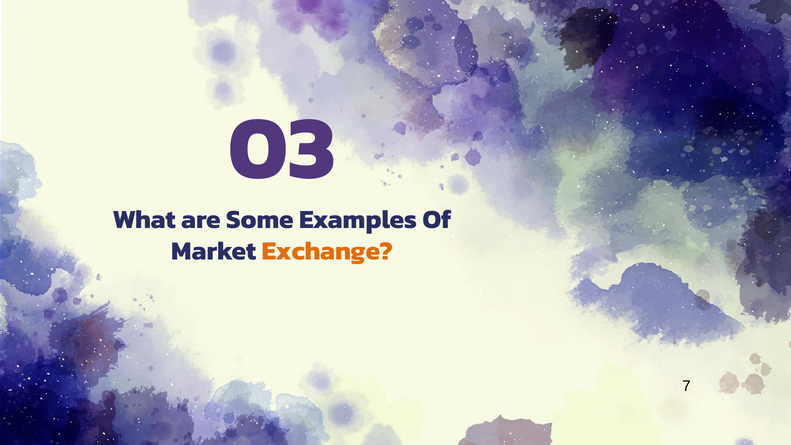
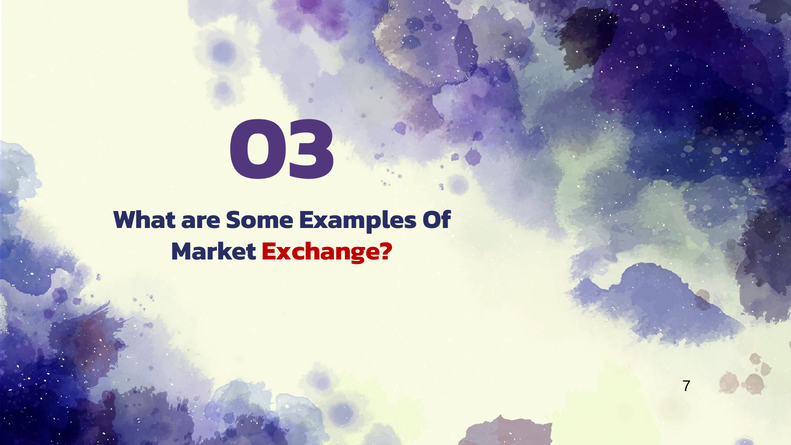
Exchange colour: orange -> red (327, 251)
